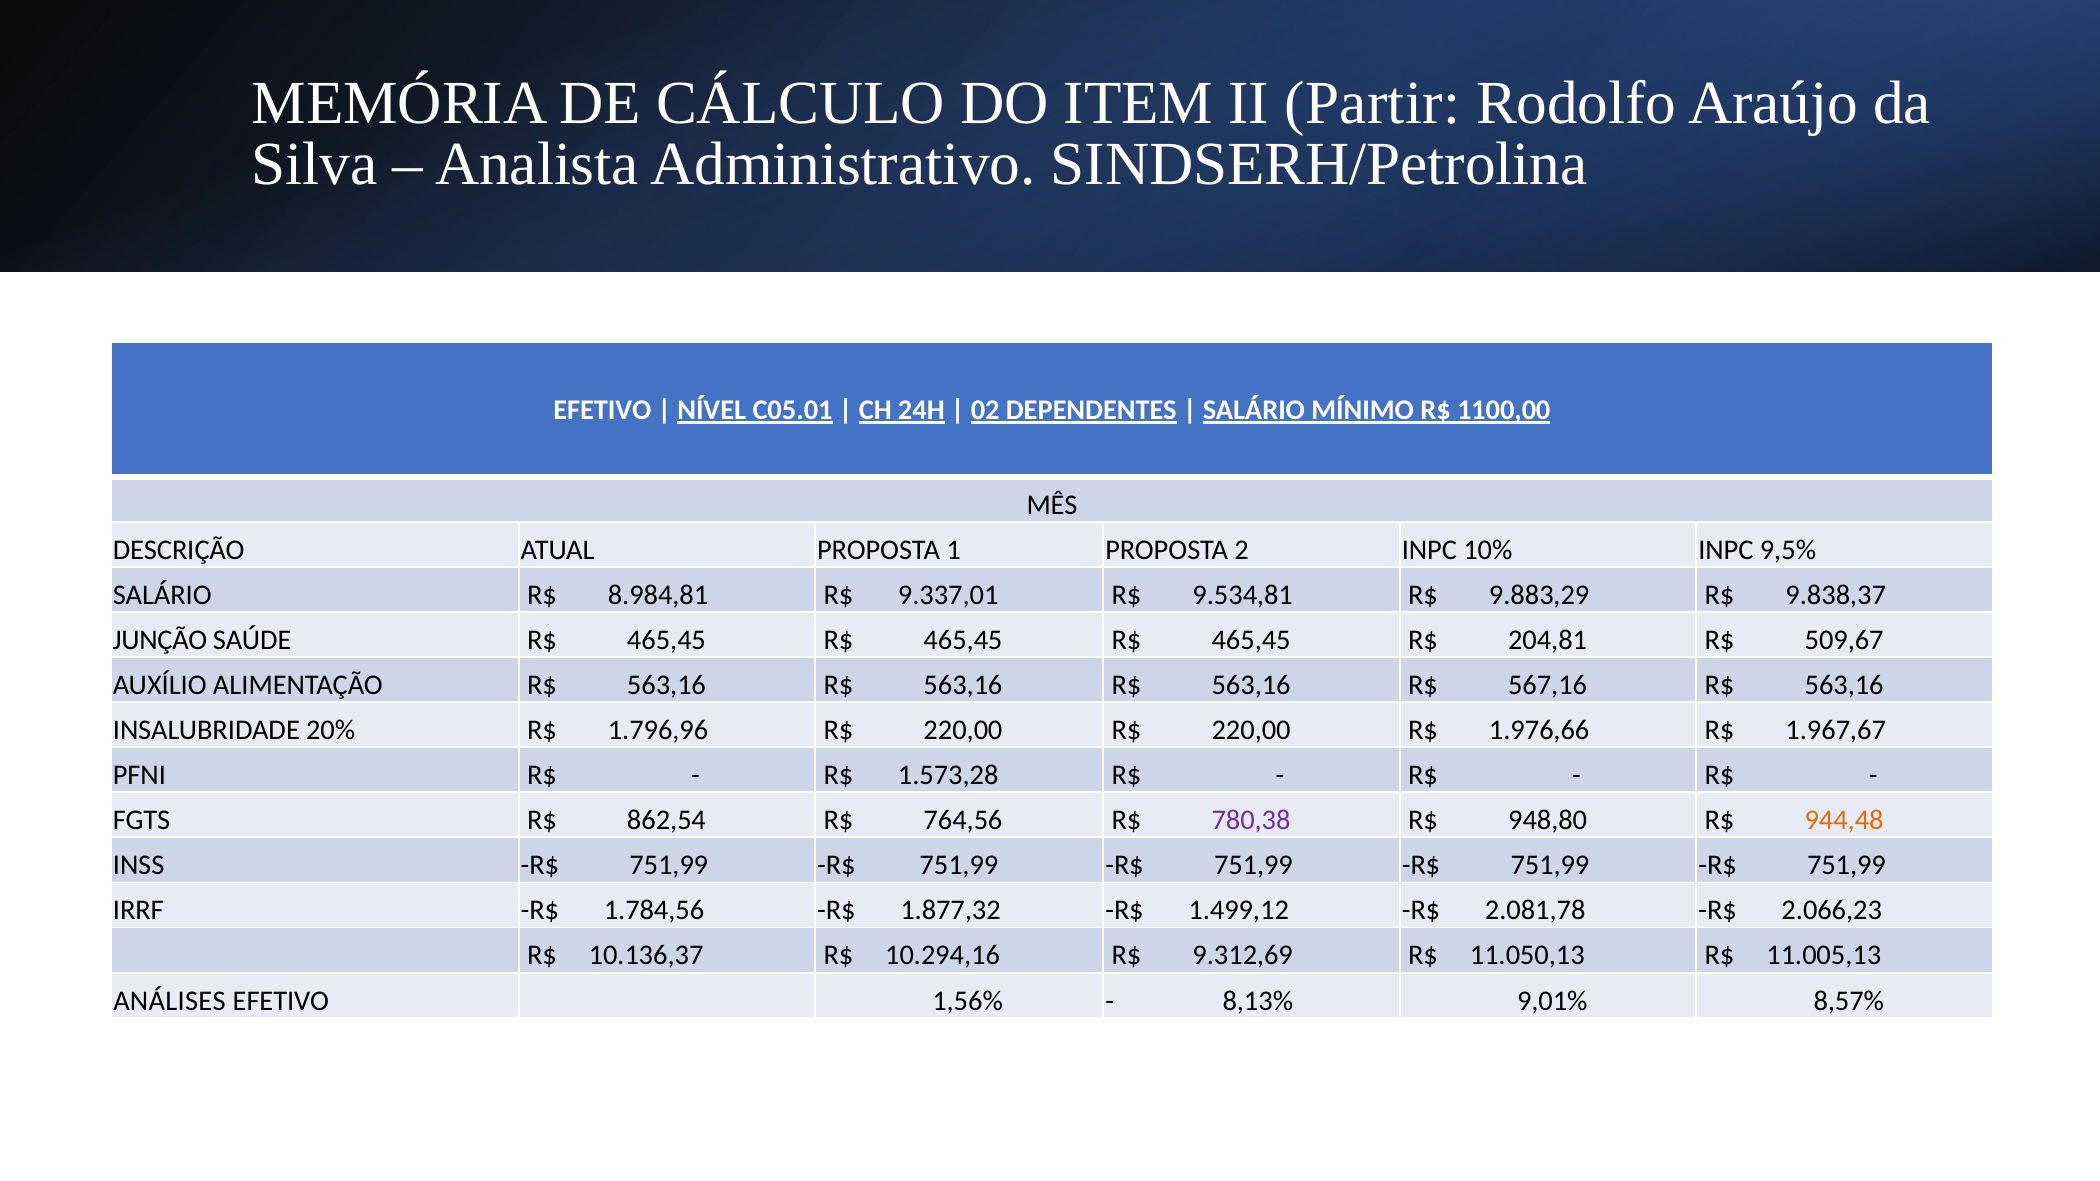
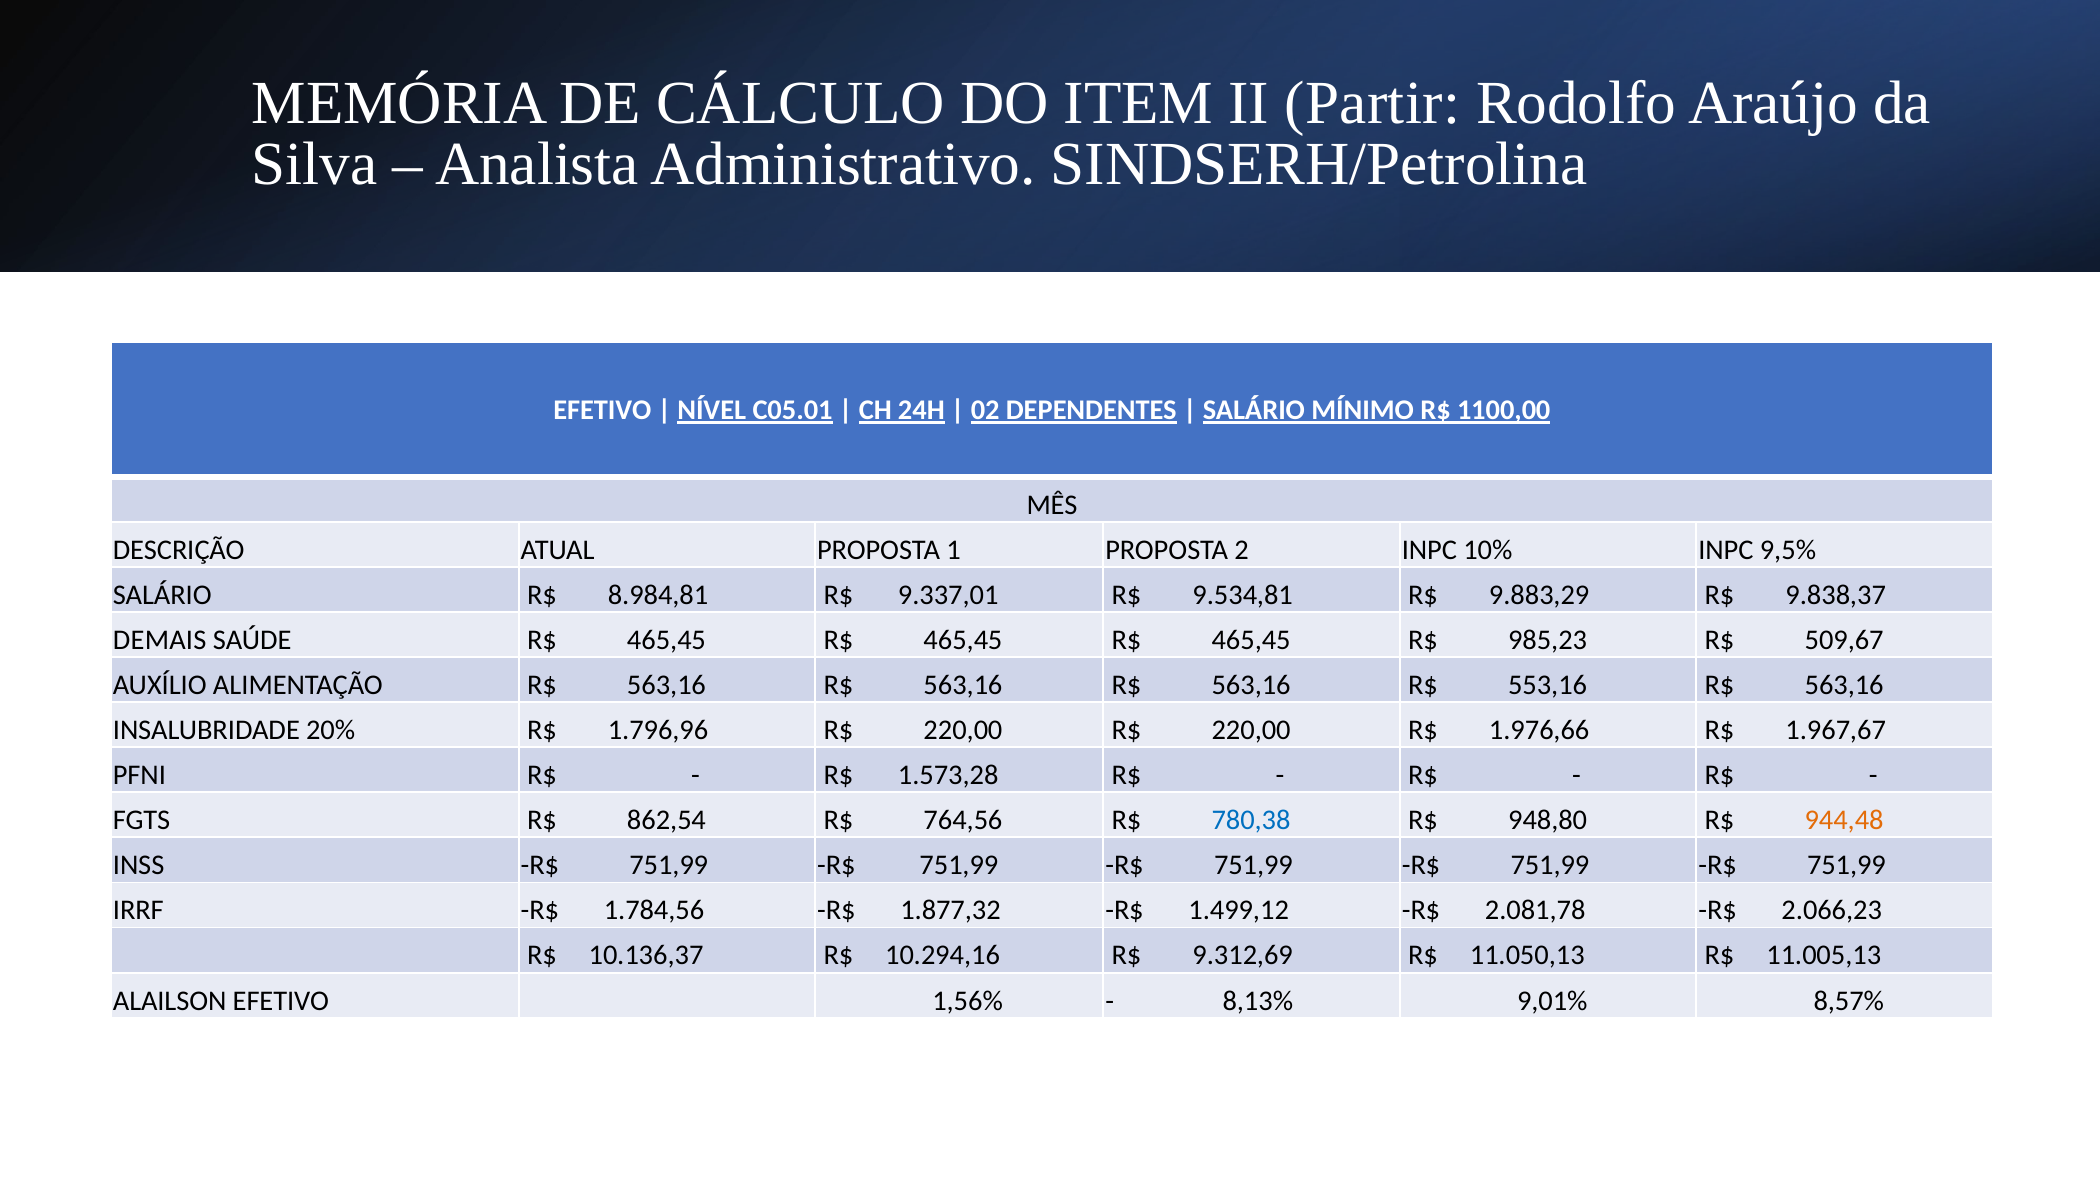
JUNÇÃO: JUNÇÃO -> DEMAIS (160, 640)
204,81: 204,81 -> 985,23 (1548, 640)
567,16: 567,16 -> 553,16 (1548, 685)
780,38 colour: purple -> blue (1251, 821)
ANÁLISES: ANÁLISES -> ALAILSON (170, 1001)
